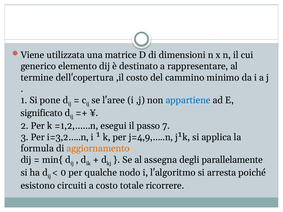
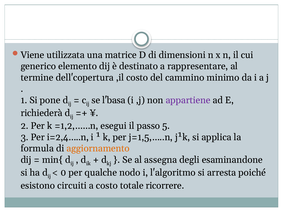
l'aree: l'aree -> l'basa (114, 100)
appartiene colour: blue -> purple (188, 100)
significato: significato -> richiederà (42, 113)
7: 7 -> 5 (166, 126)
i=3,2…..n: i=3,2…..n -> i=2,4…..n (68, 137)
j=4,9,…..n: j=4,9,…..n -> j=1,5,…..n (151, 137)
parallelamente: parallelamente -> esaminandone (232, 160)
